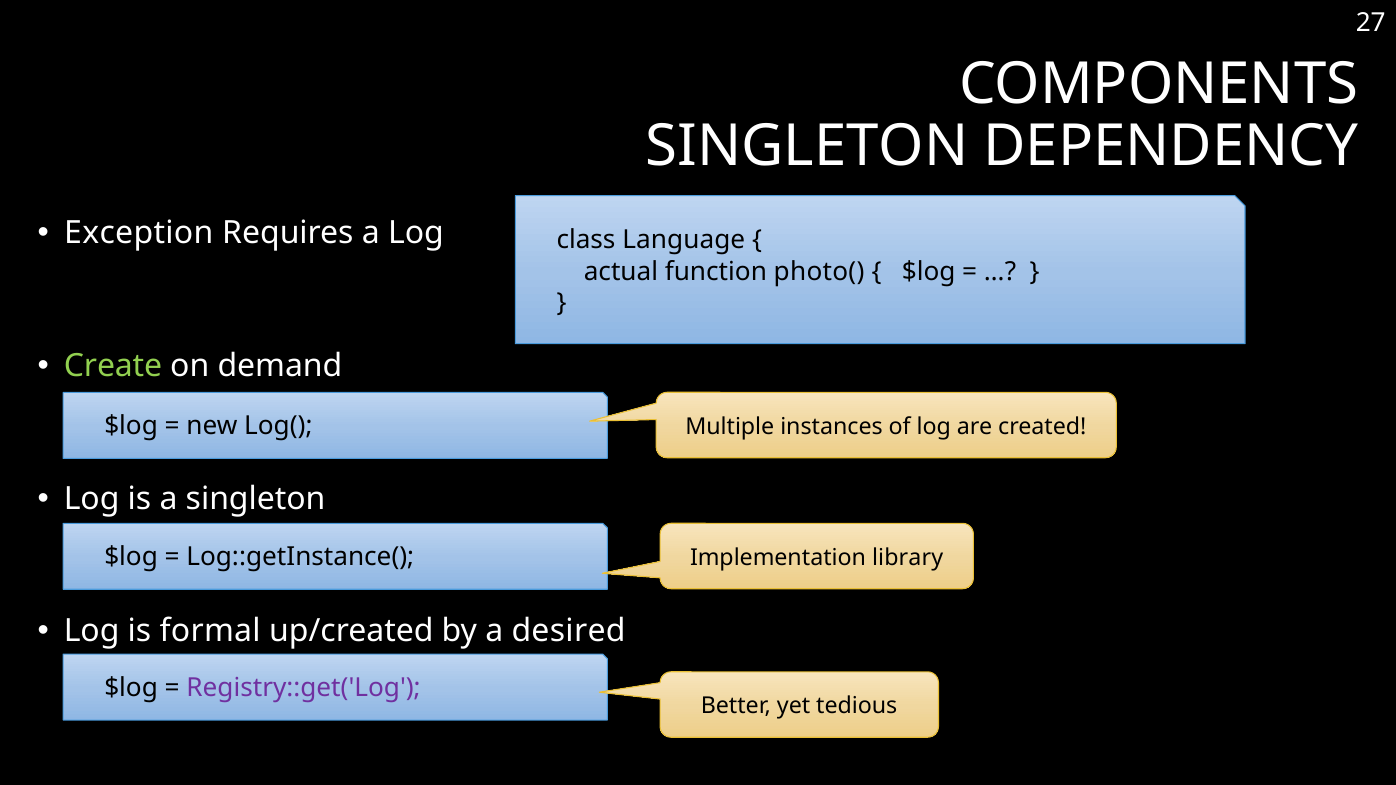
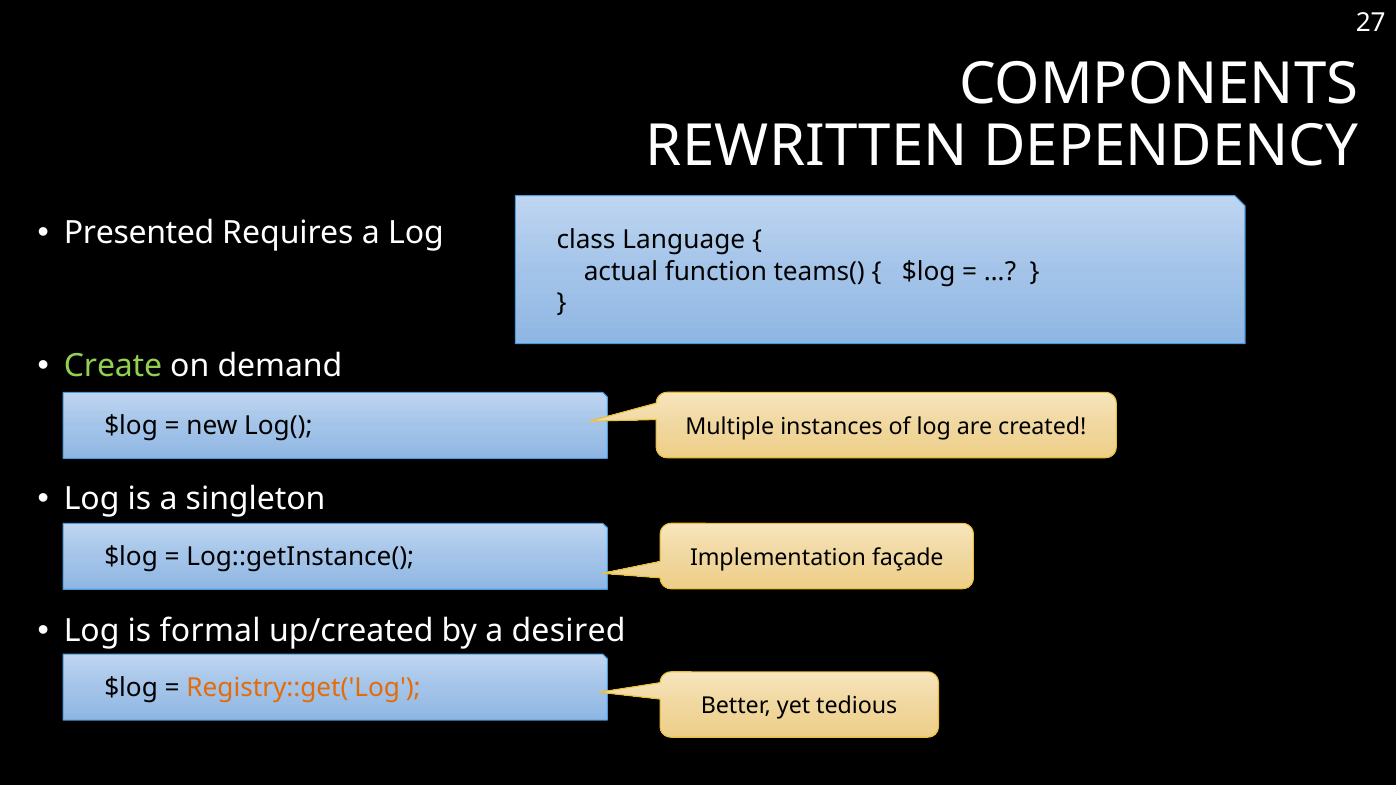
SINGLETON: SINGLETON -> REWRITTEN (807, 147)
Exception: Exception -> Presented (139, 233)
photo(: photo( -> teams( (819, 272)
library: library -> façade (908, 558)
Registry::get('Log colour: purple -> orange (304, 688)
